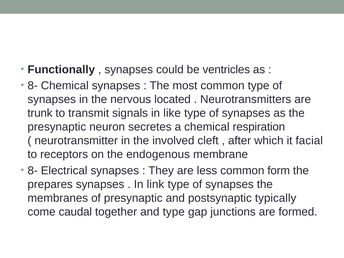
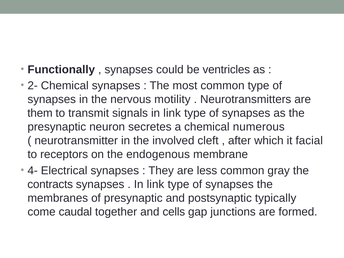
8-: 8- -> 2- (33, 86)
located: located -> motility (172, 99)
trunk: trunk -> them (40, 113)
signals in like: like -> link (172, 113)
respiration: respiration -> numerous (259, 127)
8-: 8- -> 4- (33, 171)
form: form -> gray (279, 171)
prepares: prepares -> contracts (50, 184)
and type: type -> cells (174, 212)
